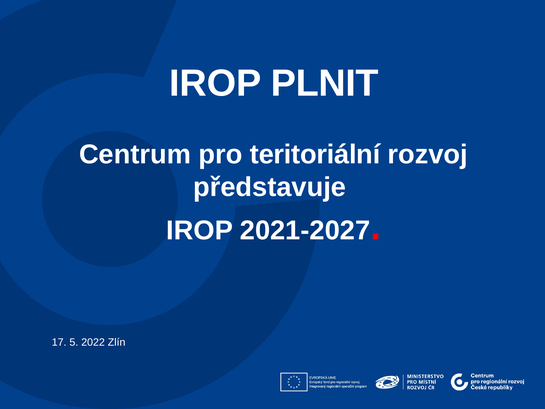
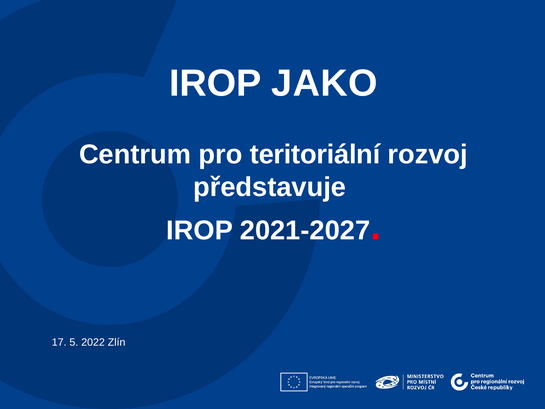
PLNIT: PLNIT -> JAKO (324, 83)
